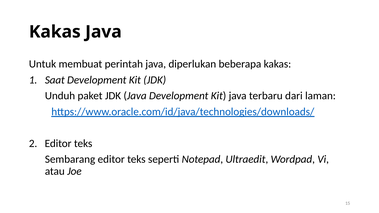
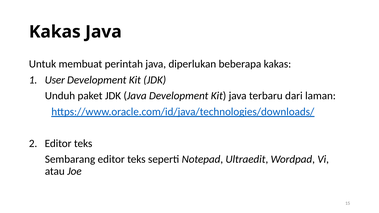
Saat: Saat -> User (55, 80)
